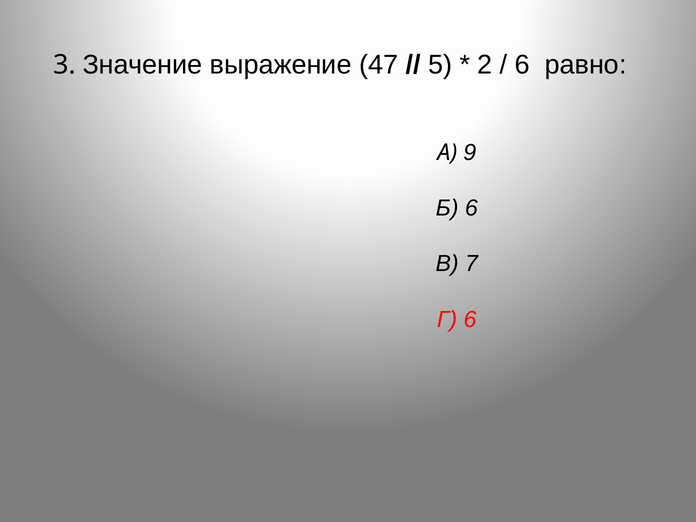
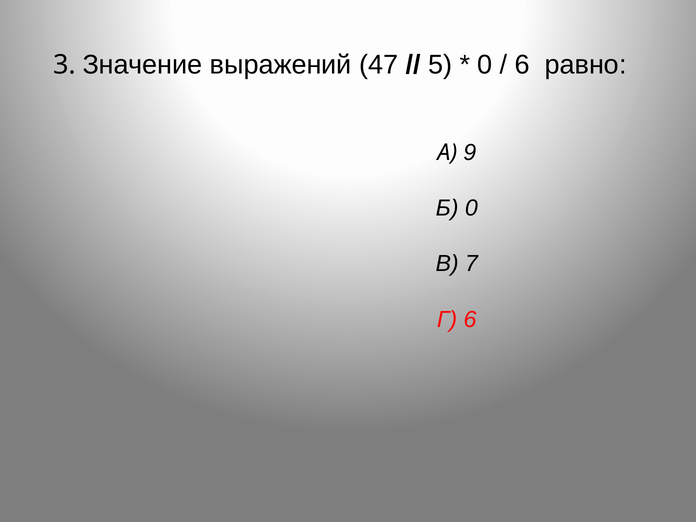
выражение: выражение -> выражений (281, 65)
2: 2 -> 0 (485, 65)
Б 6: 6 -> 0 (471, 208)
